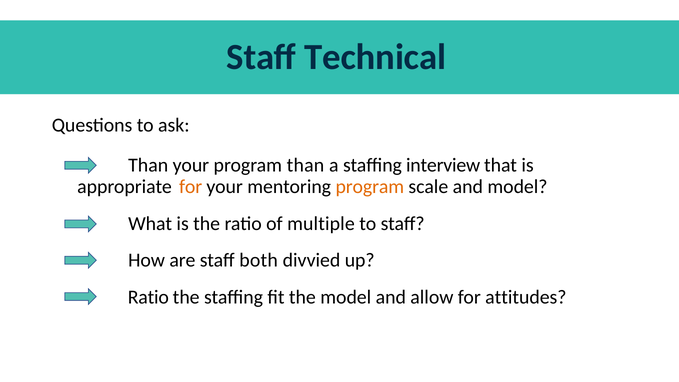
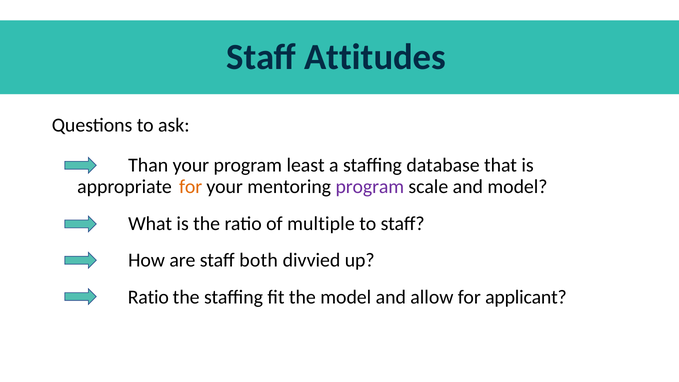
Technical: Technical -> Attitudes (375, 57)
program than: than -> least (306, 165)
interview: interview -> database (443, 165)
program colour: orange -> purple (370, 187)
attitudes: attitudes -> applicant (526, 297)
